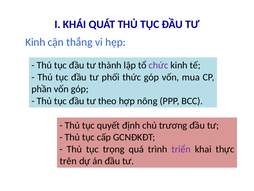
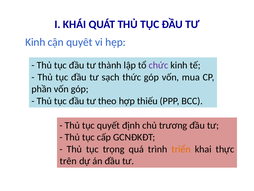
thắng: thắng -> quyêt (79, 42)
phối: phối -> sạch (111, 77)
nông: nông -> thiếu (147, 101)
triển colour: purple -> orange (181, 149)
